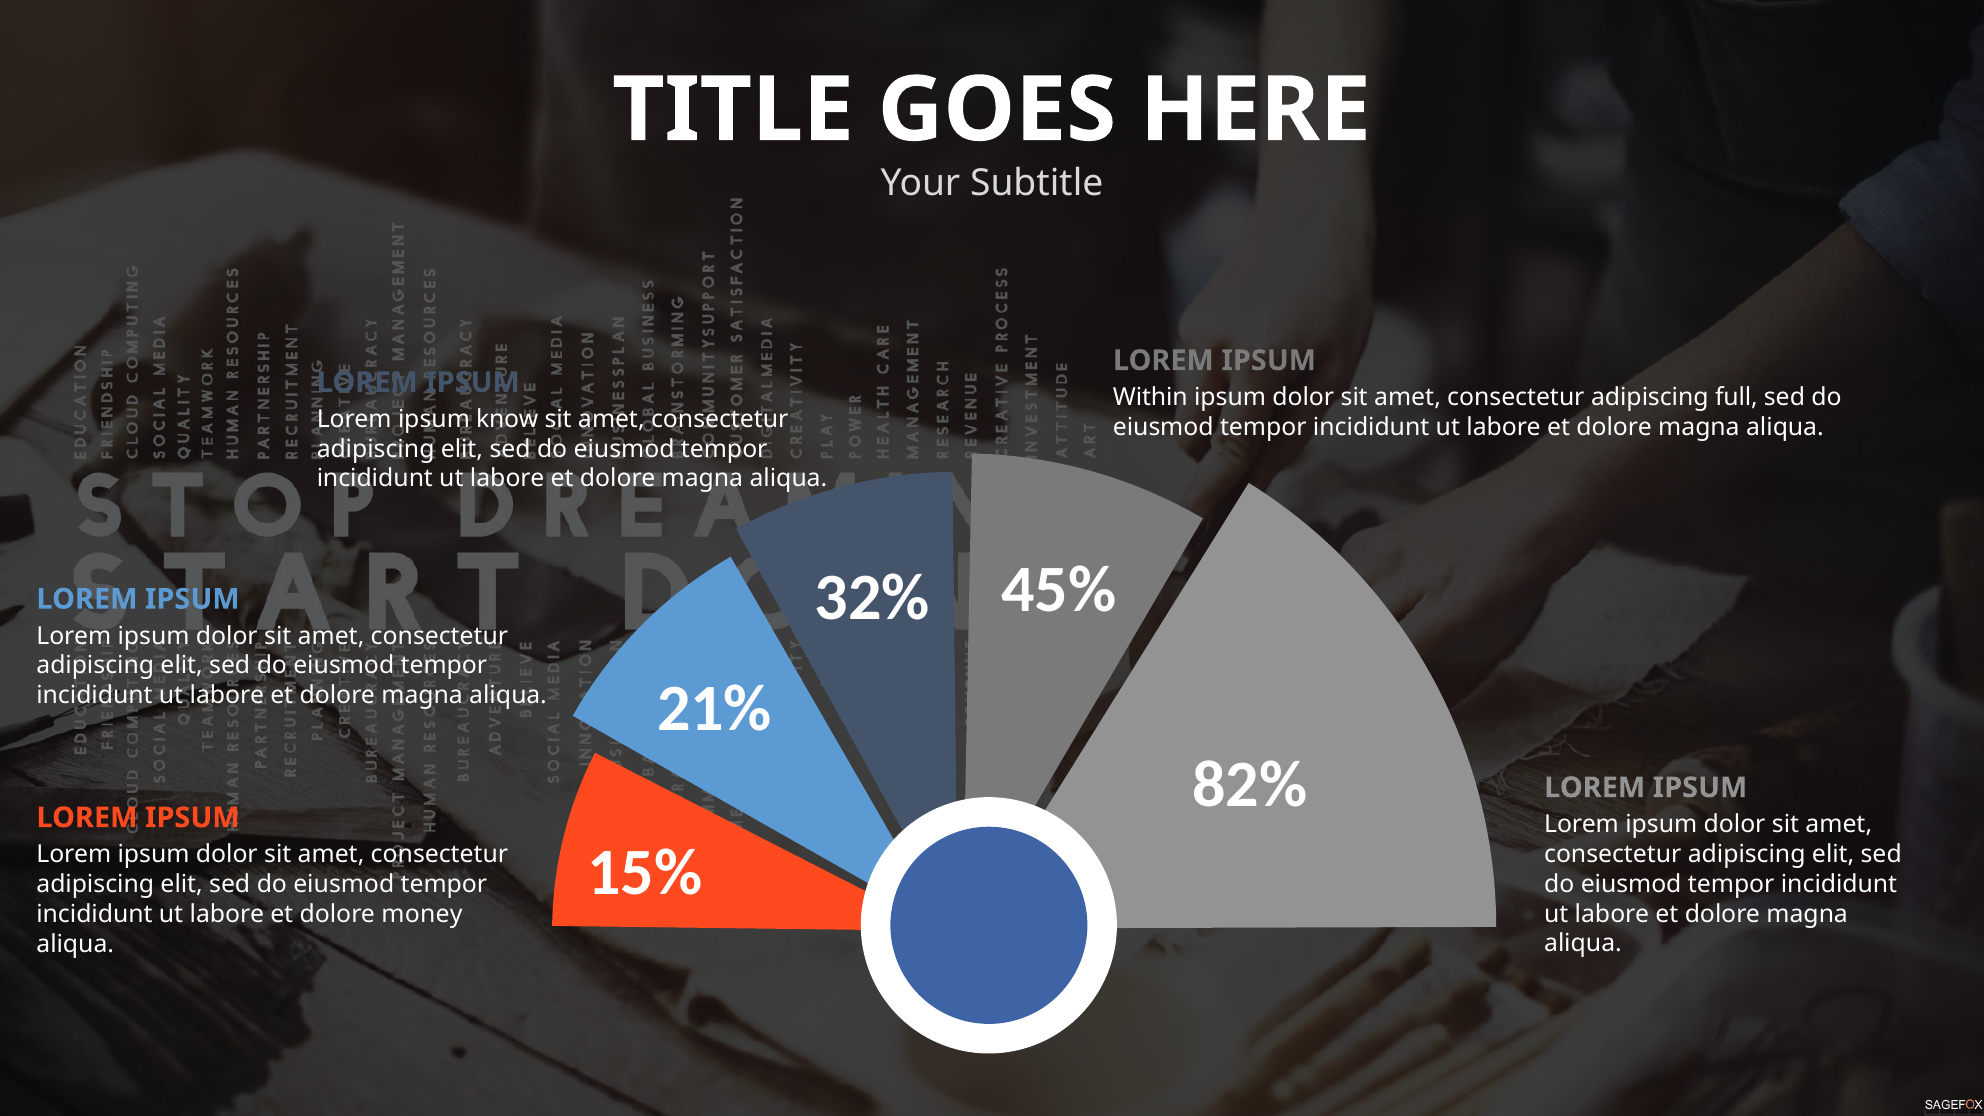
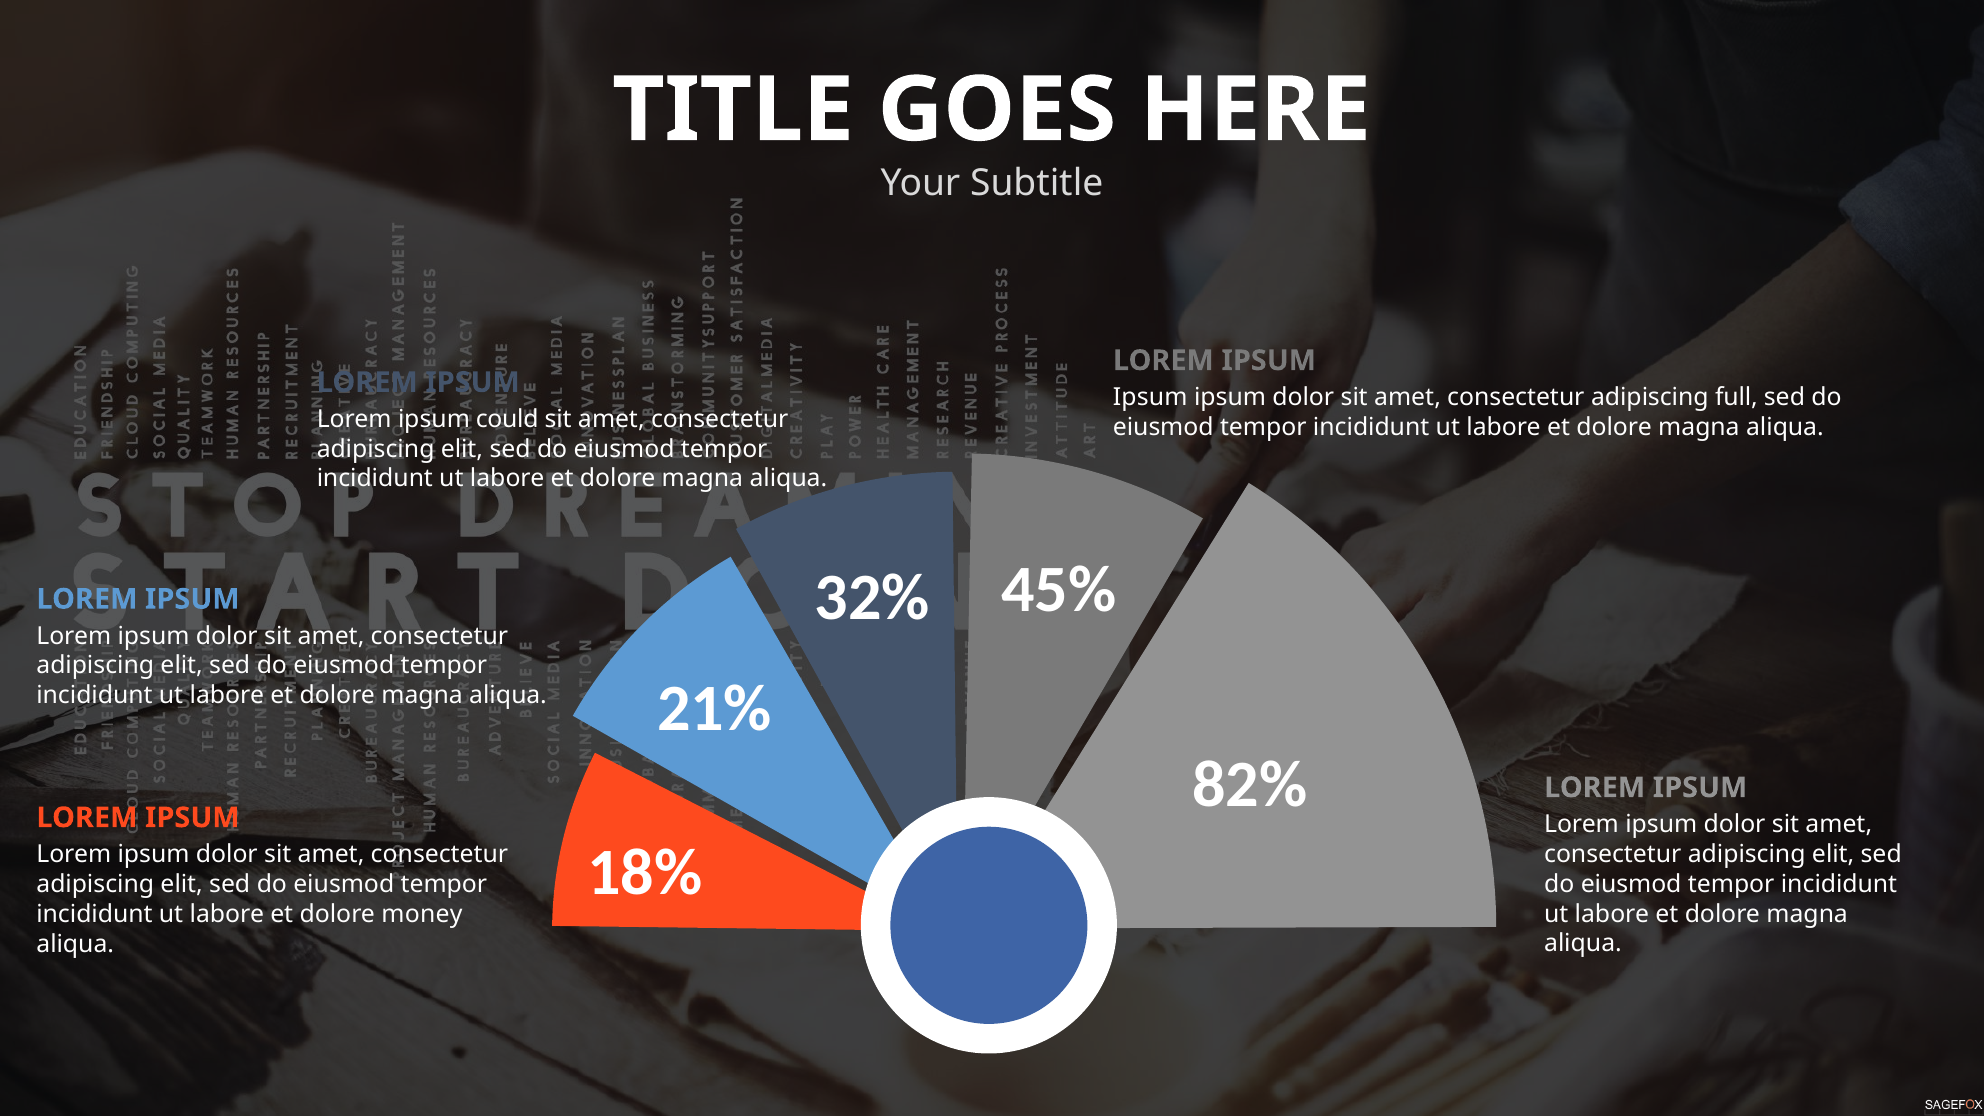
Within: Within -> Ipsum (1150, 398)
know: know -> could (507, 419)
15%: 15% -> 18% (645, 872)
